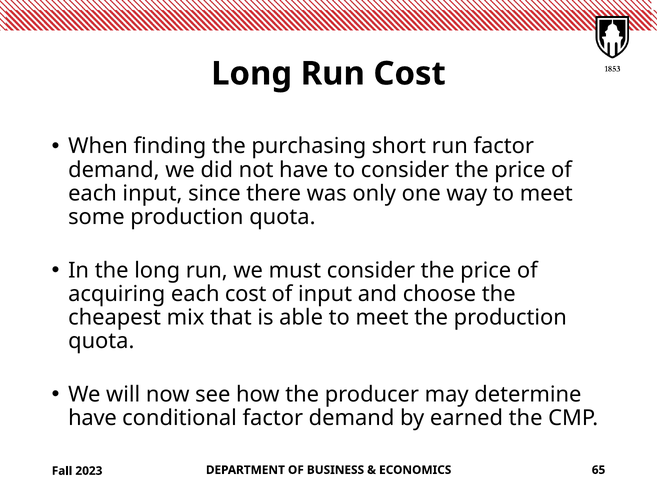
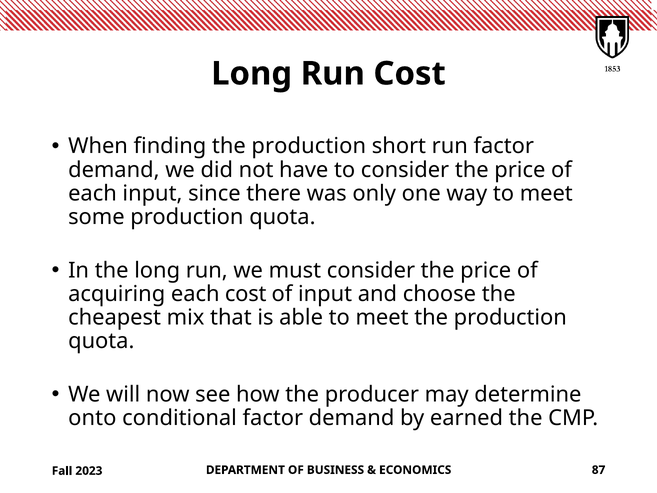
finding the purchasing: purchasing -> production (309, 146)
have: have -> onto (92, 418)
65: 65 -> 87 (599, 470)
